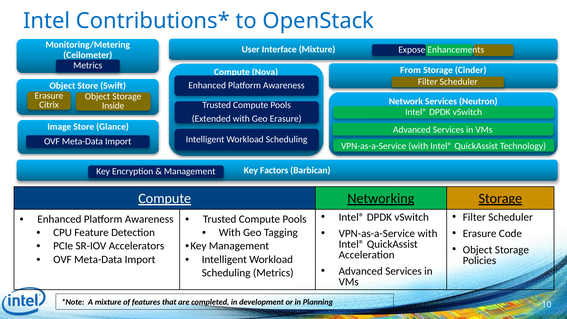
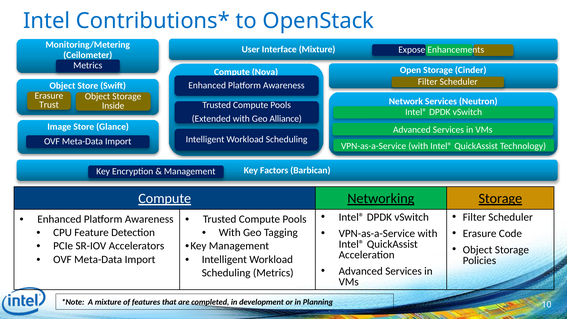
From: From -> Open (411, 70)
Citrix: Citrix -> Trust (49, 105)
Geo Erasure: Erasure -> Alliance (286, 119)
